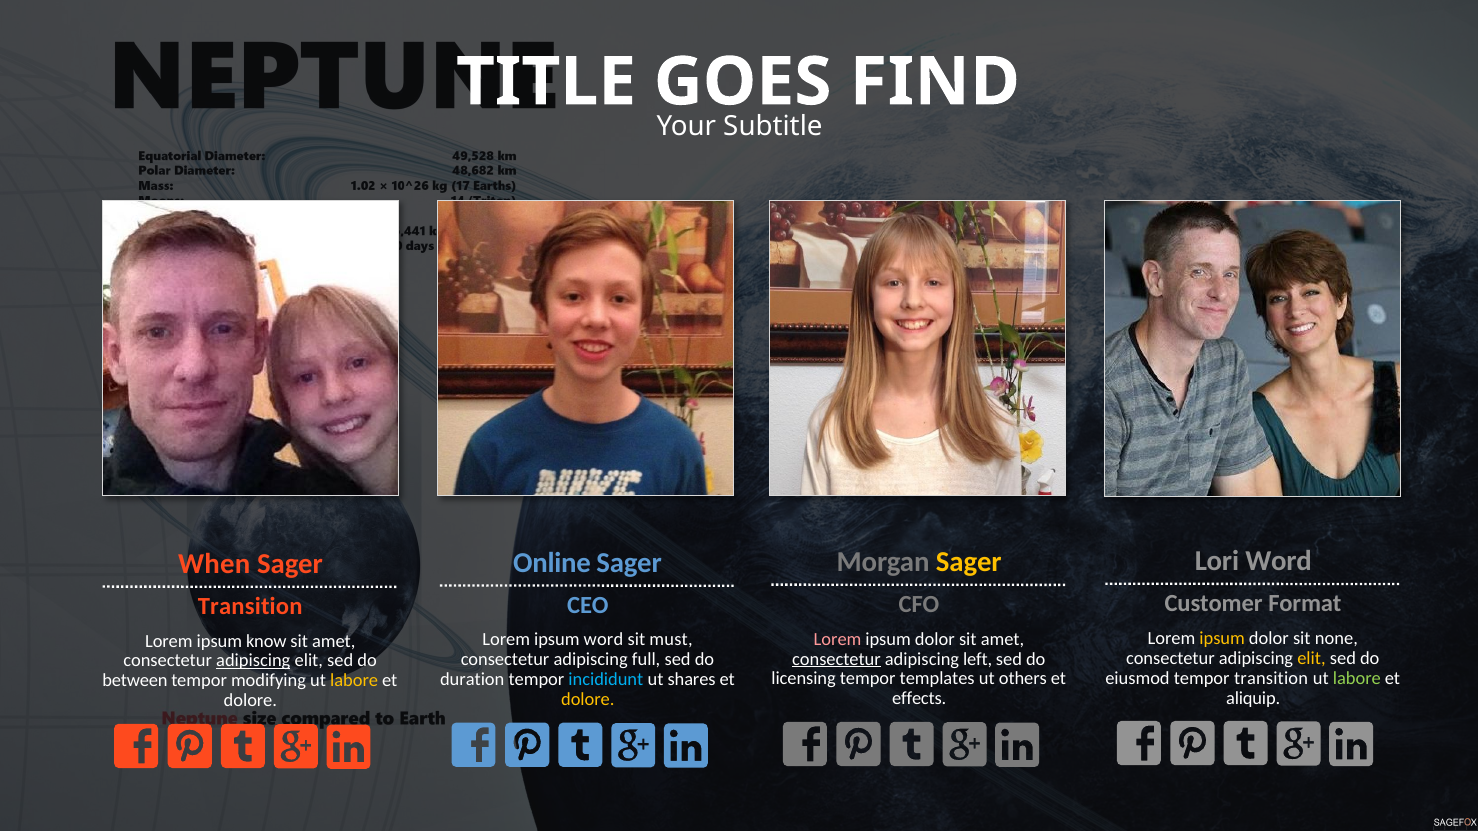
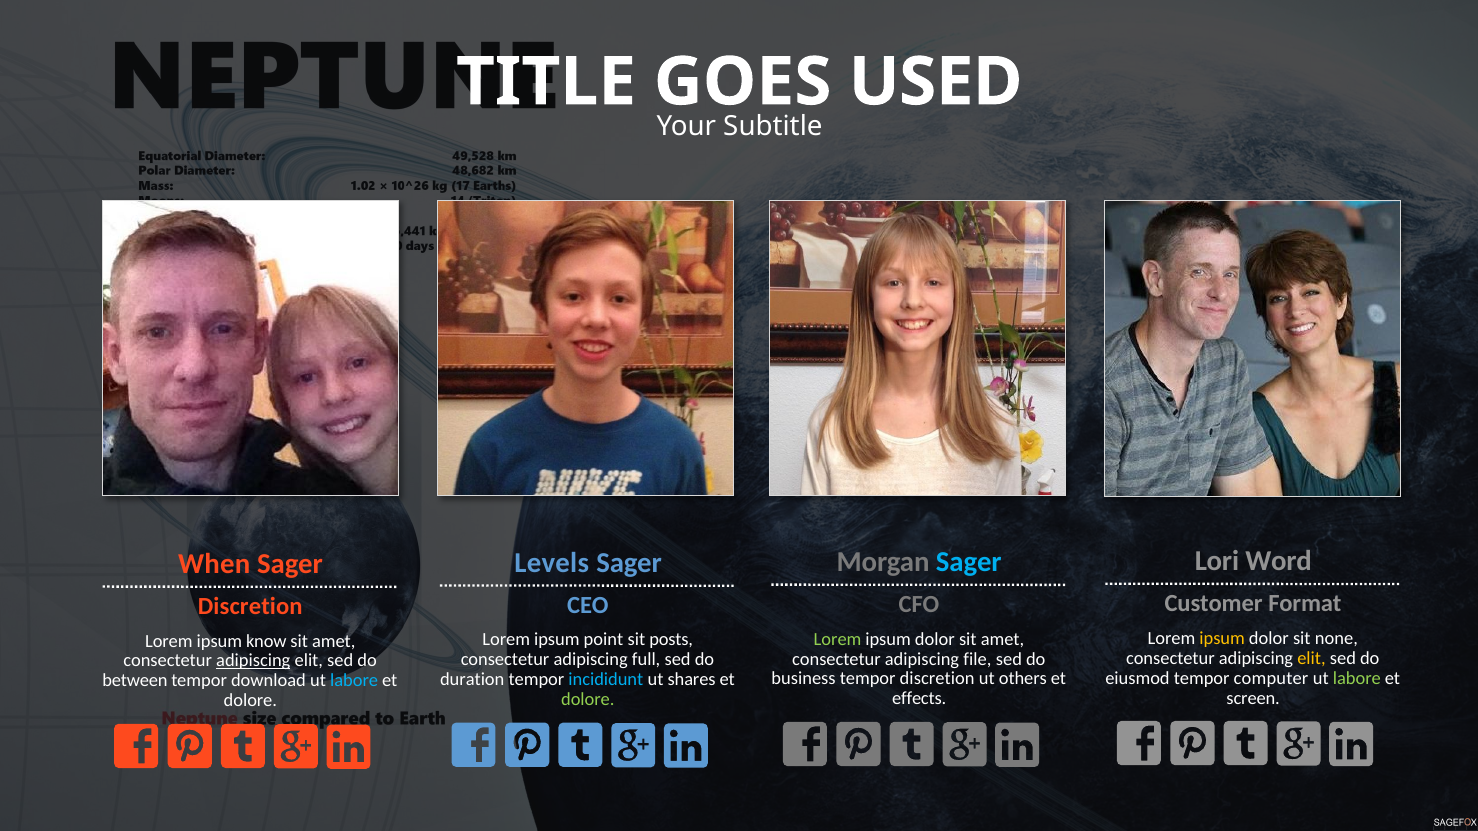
FIND: FIND -> USED (936, 82)
Sager colour: yellow -> light blue (969, 562)
Online: Online -> Levels (552, 563)
Transition: Transition -> Discretion (250, 606)
Lorem colour: pink -> light green (838, 639)
ipsum word: word -> point (604, 640)
must: must -> posts (671, 640)
consectetur underline: present -> none (836, 659)
left: left -> file (977, 659)
tempor transition: transition -> computer (1271, 678)
licensing: licensing -> business (804, 679)
tempor templates: templates -> discretion (937, 679)
modifying: modifying -> download (268, 681)
labore colour: yellow -> light blue (354, 681)
aliquip: aliquip -> screen (1253, 698)
dolore colour: yellow -> light green (588, 700)
